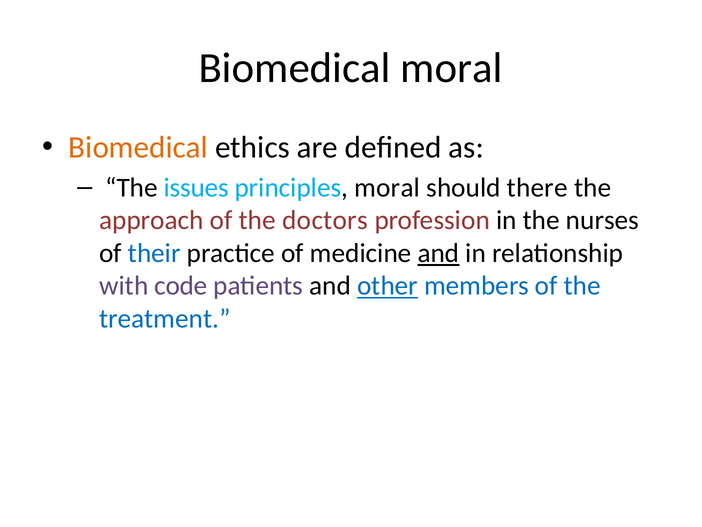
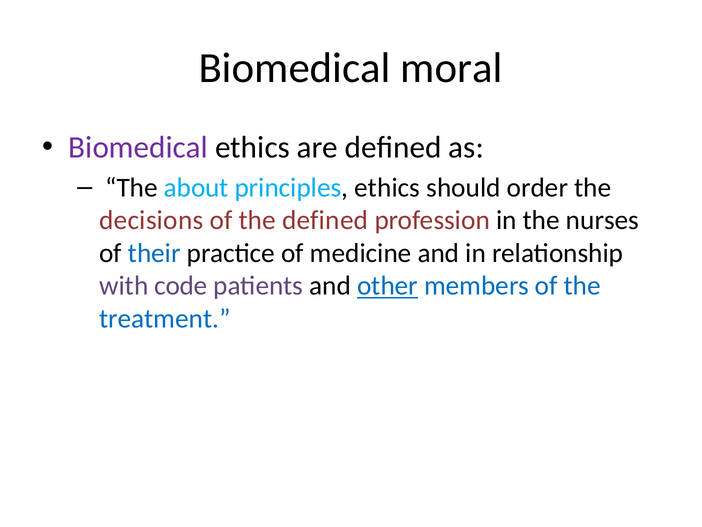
Biomedical colour: orange -> purple (138, 147)
issues: issues -> about (196, 188)
principles moral: moral -> ethics (387, 188)
there: there -> order (537, 188)
approach: approach -> decisions (151, 220)
the doctors: doctors -> defined (325, 220)
and underline: present -> none (438, 253)
